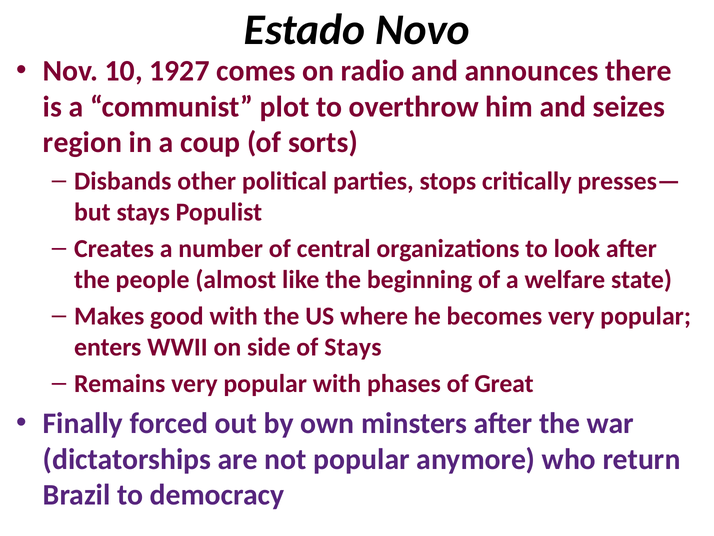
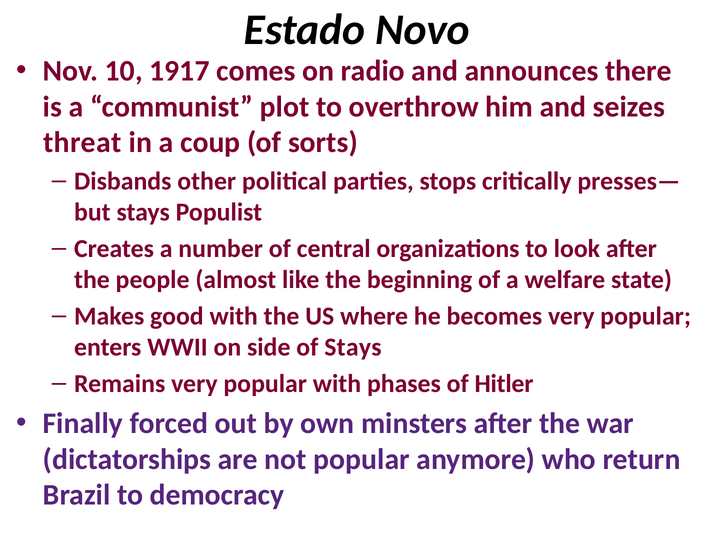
1927: 1927 -> 1917 (179, 71)
region: region -> threat (82, 142)
Great: Great -> Hitler (504, 383)
